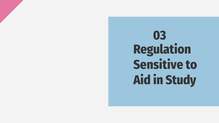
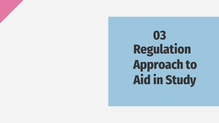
Sensitive: Sensitive -> Approach (158, 65)
